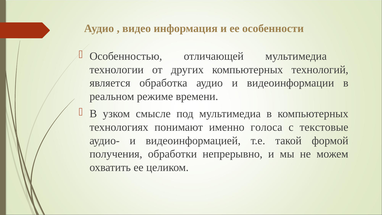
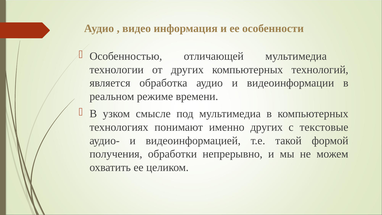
именно голоса: голоса -> других (267, 127)
